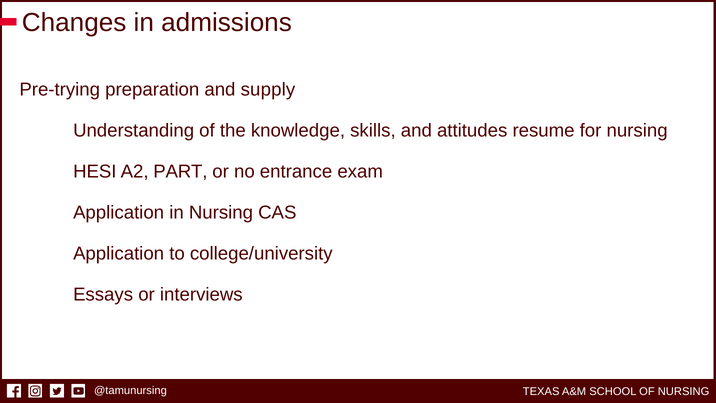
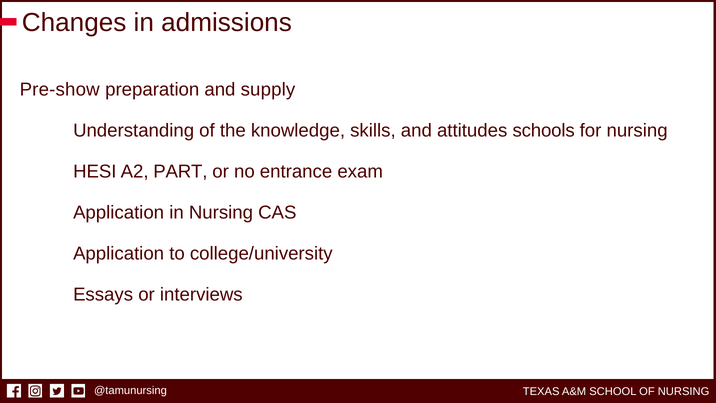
Pre-trying: Pre-trying -> Pre-show (60, 89)
resume: resume -> schools (544, 130)
